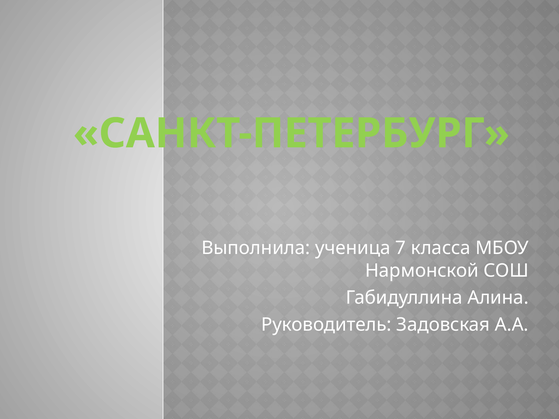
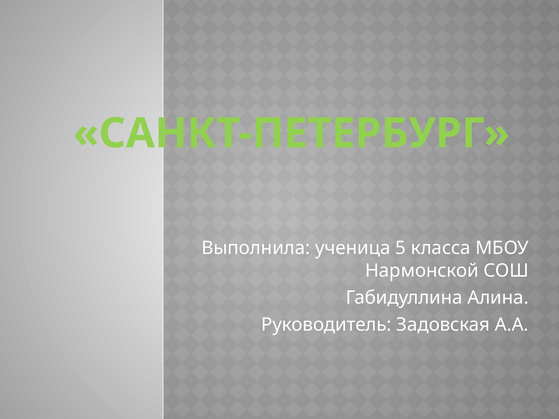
7: 7 -> 5 (401, 248)
